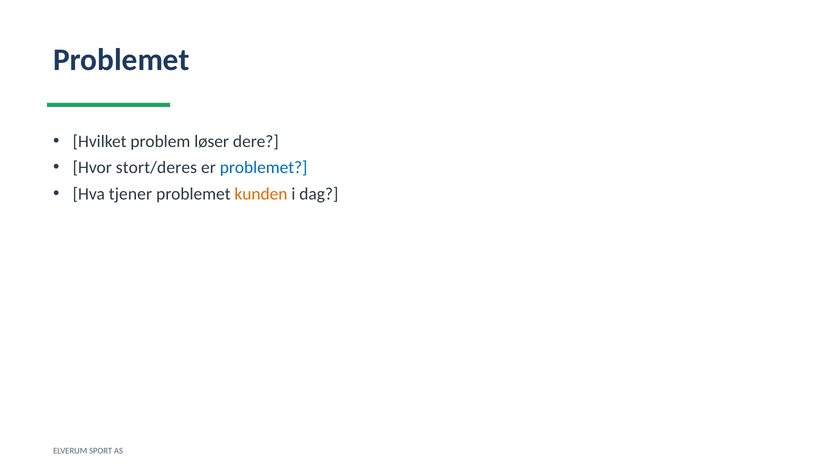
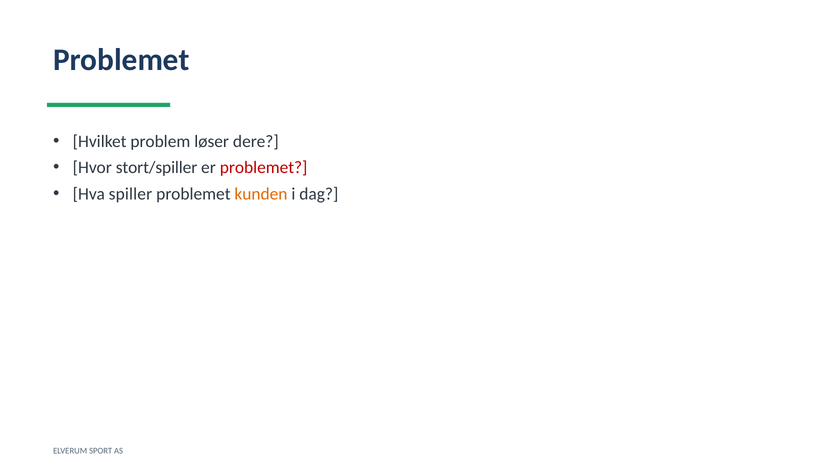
stort/deres: stort/deres -> stort/spiller (157, 168)
problemet colour: blue -> red (264, 168)
tjener: tjener -> spiller (130, 194)
